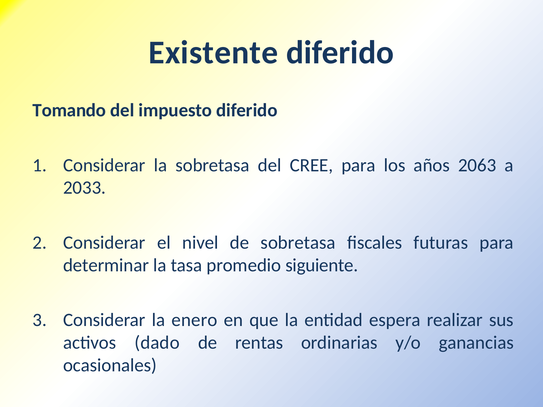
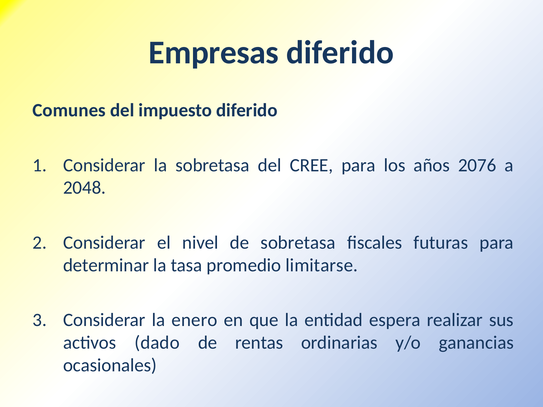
Existente: Existente -> Empresas (214, 53)
Tomando: Tomando -> Comunes (69, 110)
2063: 2063 -> 2076 (477, 165)
2033: 2033 -> 2048 (85, 188)
siguiente: siguiente -> limitarse (322, 265)
